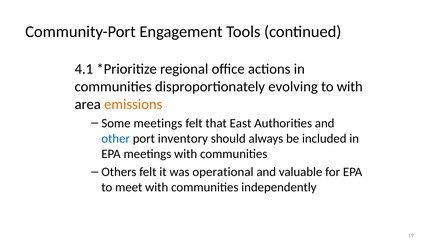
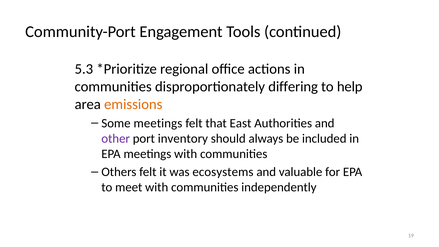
4.1: 4.1 -> 5.3 (84, 69)
evolving: evolving -> differing (293, 87)
to with: with -> help (350, 87)
other colour: blue -> purple (116, 138)
operational: operational -> ecosystems (223, 172)
